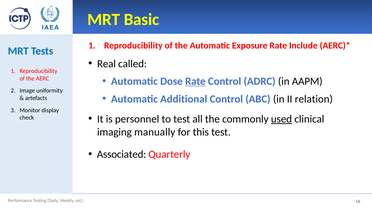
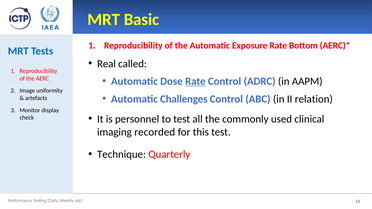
Include: Include -> Bottom (303, 46)
Additional: Additional -> Challenges (184, 99)
used underline: present -> none (281, 119)
manually: manually -> recorded (155, 132)
Associated: Associated -> Technique (121, 154)
